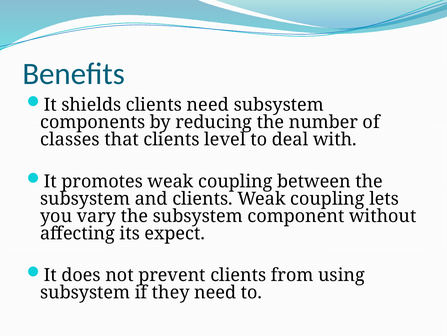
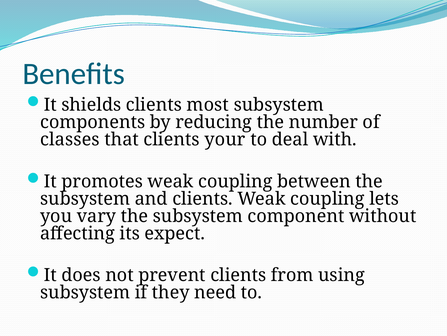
clients need: need -> most (208, 105)
level: level -> your (225, 139)
